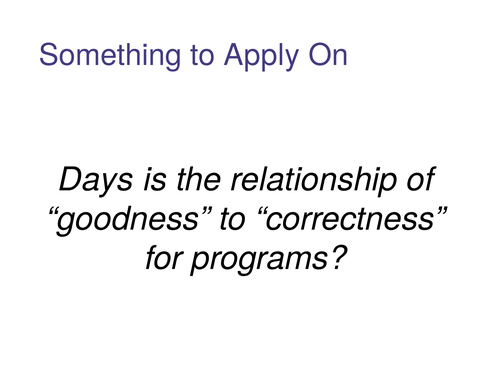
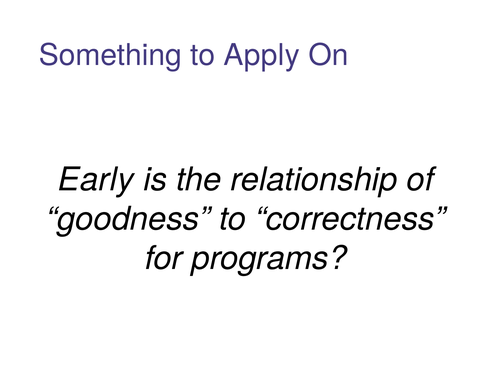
Days: Days -> Early (96, 180)
